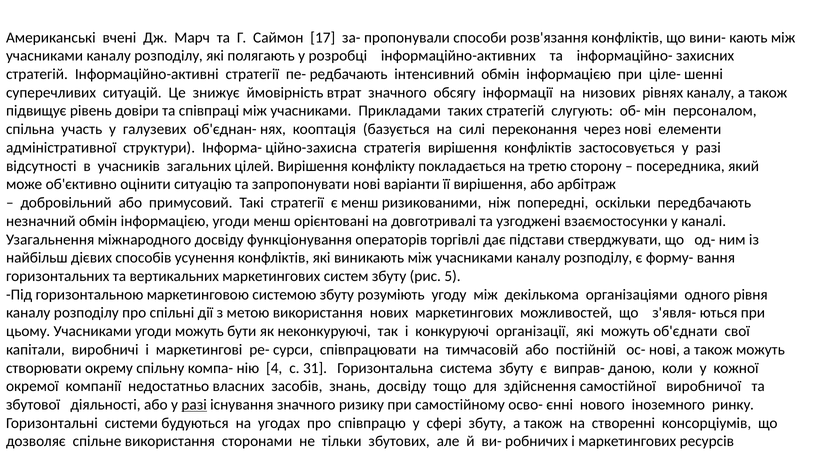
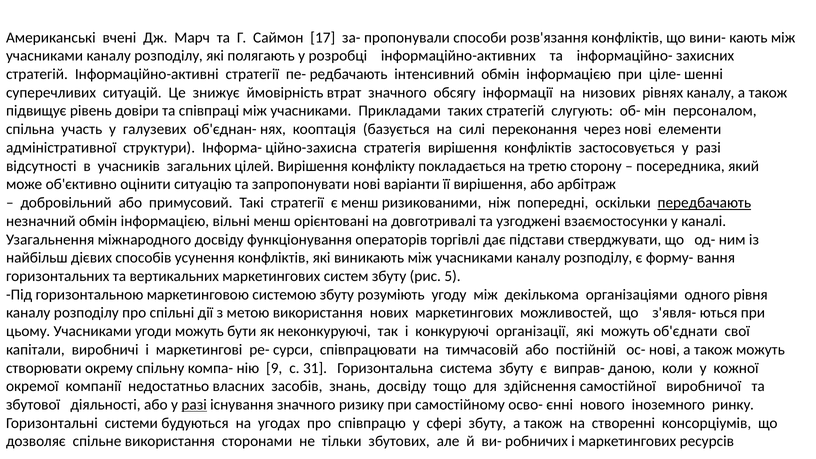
передбачають underline: none -> present (704, 203)
інформацією угоди: угоди -> вільні (231, 221)
4: 4 -> 9 (274, 368)
